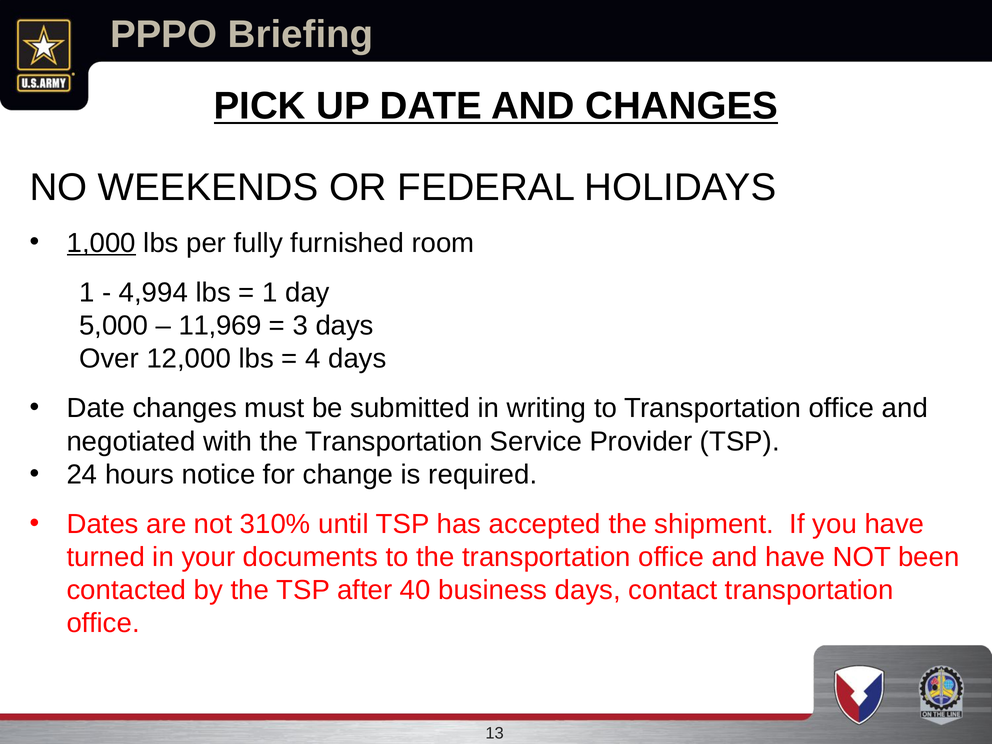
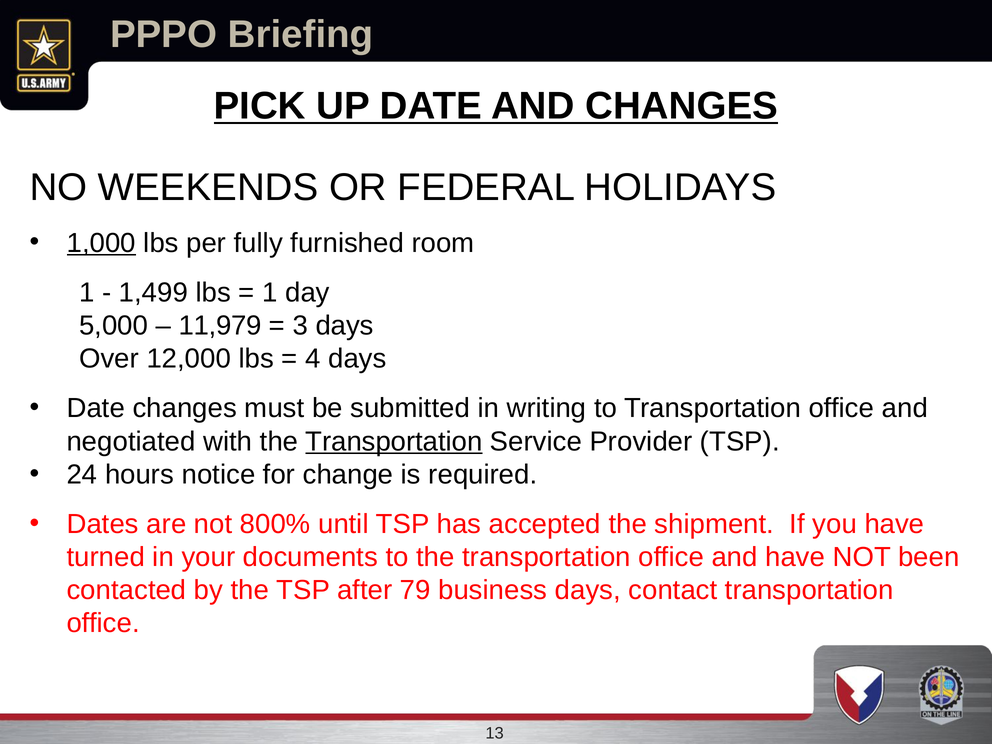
4,994: 4,994 -> 1,499 (153, 293)
11,969: 11,969 -> 11,979 (220, 326)
Transportation underline: none -> present (394, 441)
310%: 310% -> 800% (275, 524)
40: 40 -> 79 (415, 590)
